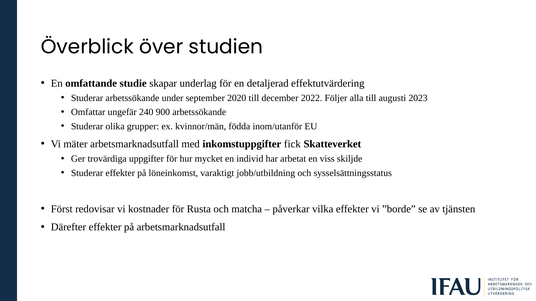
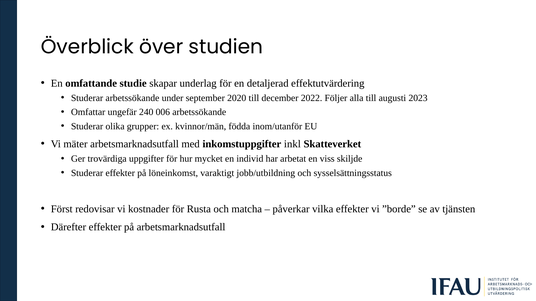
900: 900 -> 006 (163, 112)
fick: fick -> inkl (292, 144)
